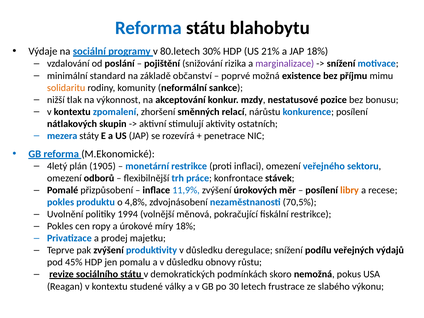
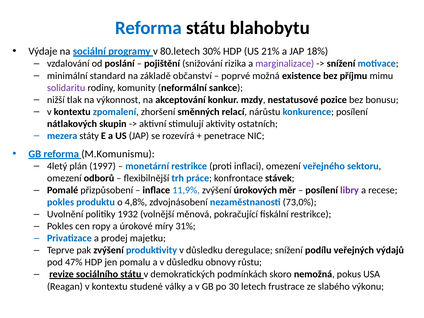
solidaritu colour: orange -> purple (66, 88)
M.Ekonomické: M.Ekonomické -> M.Komunismu (118, 154)
1905: 1905 -> 1997 (103, 166)
libry colour: orange -> purple (350, 190)
70,5%: 70,5% -> 73,0% (300, 202)
1994: 1994 -> 1932 (128, 214)
míry 18%: 18% -> 31% (186, 226)
45%: 45% -> 47% (74, 262)
